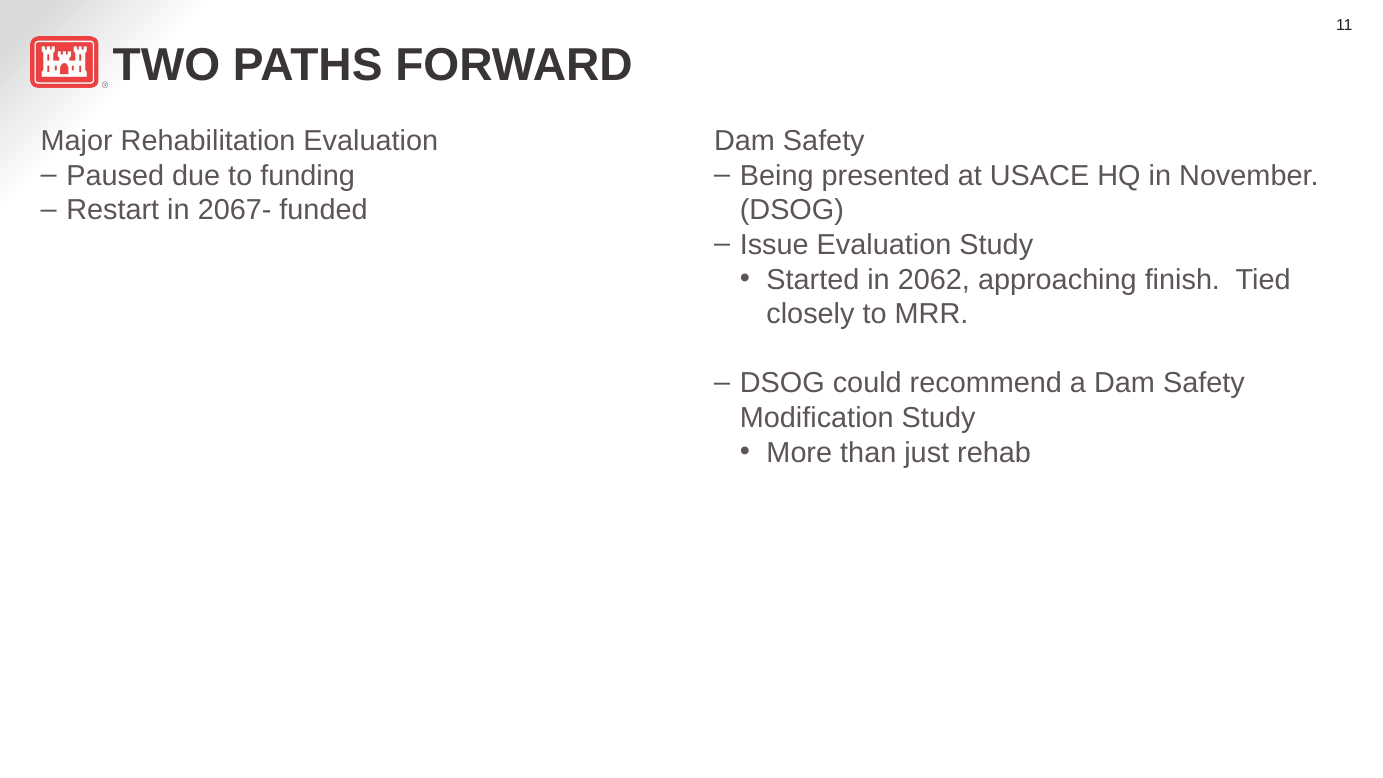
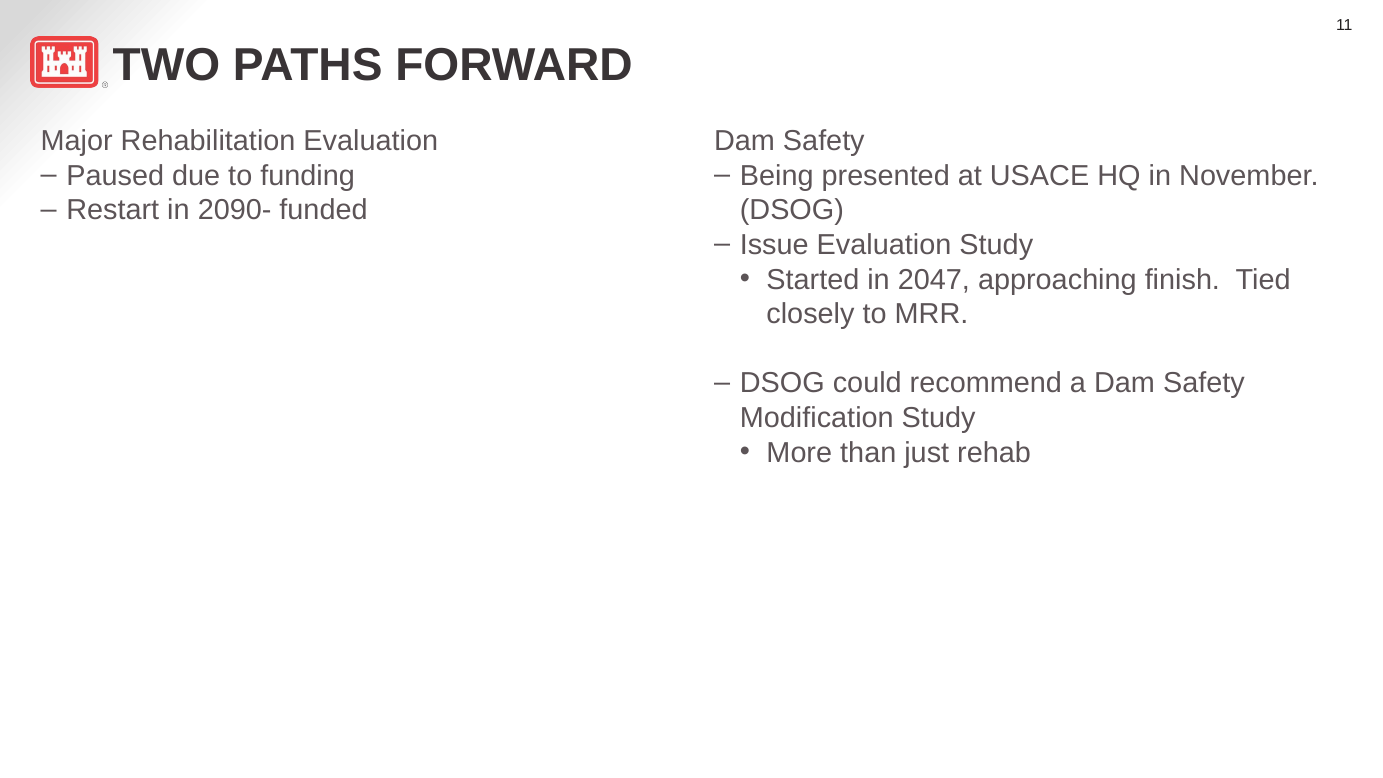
2067-: 2067- -> 2090- (235, 210)
2062: 2062 -> 2047 (934, 280)
